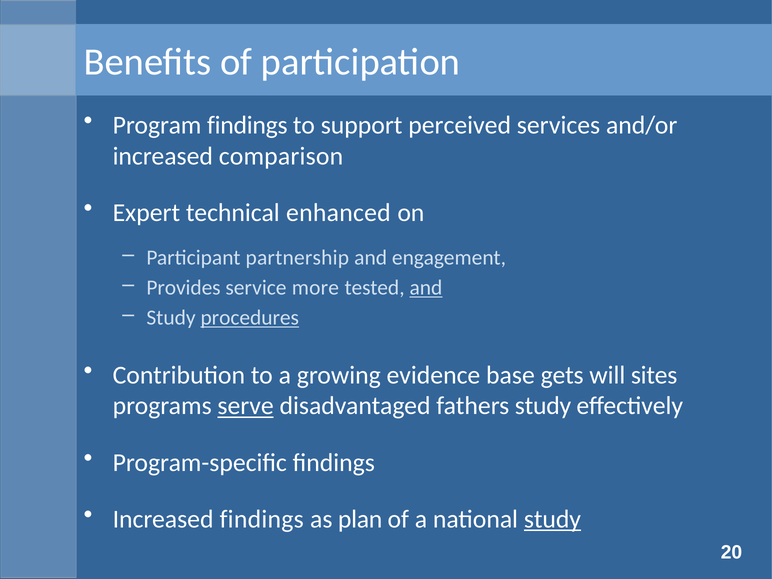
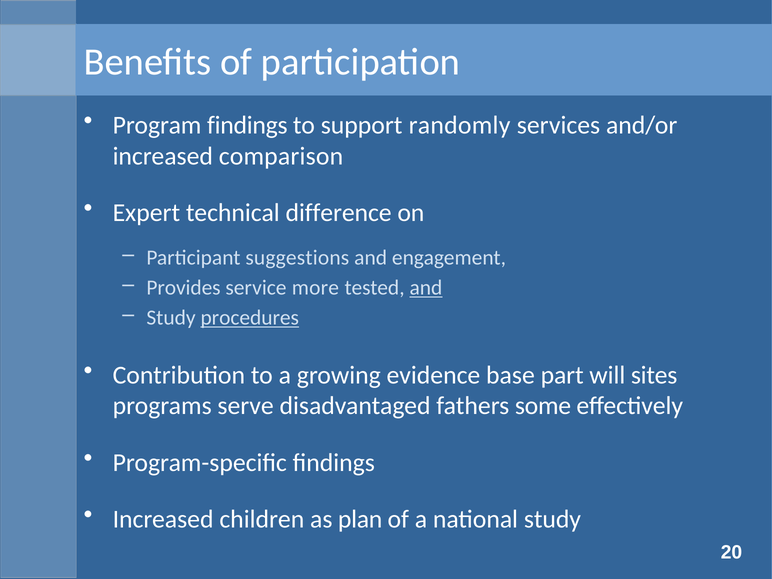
perceived: perceived -> randomly (460, 125)
enhanced: enhanced -> difference (339, 213)
partnership: partnership -> suggestions (297, 258)
gets: gets -> part (562, 375)
serve underline: present -> none (246, 406)
fathers study: study -> some (543, 406)
Increased findings: findings -> children (262, 519)
study underline: present -> none (552, 519)
